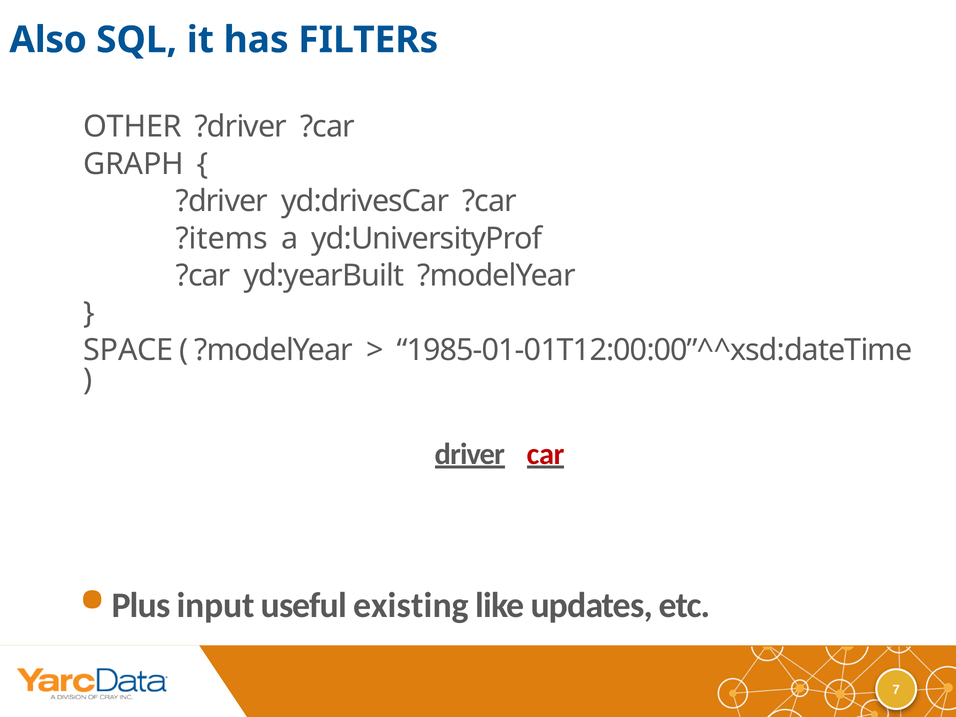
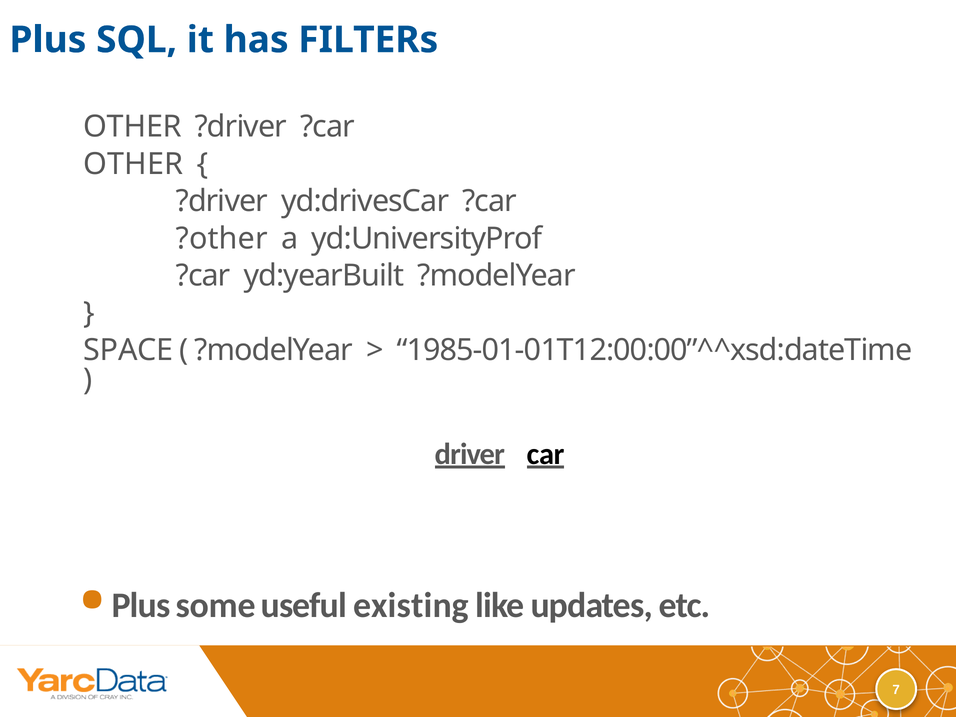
Also: Also -> Plus (48, 40)
GRAPH: GRAPH -> OTHER (133, 164)
?items: ?items -> ?other (222, 238)
car colour: red -> black (546, 454)
input: input -> some (216, 605)
